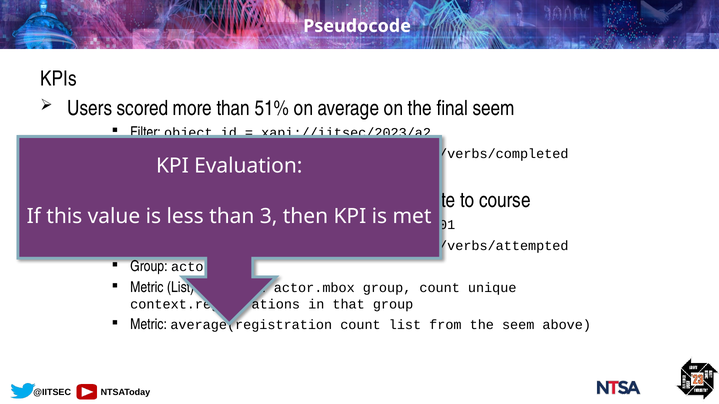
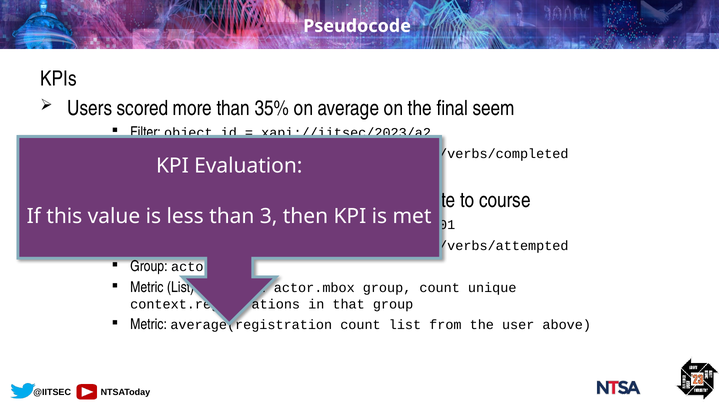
51%: 51% -> 35% (272, 108)
the seem: seem -> user (518, 325)
